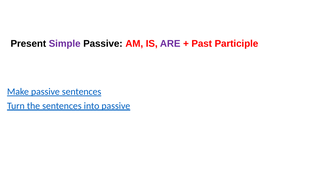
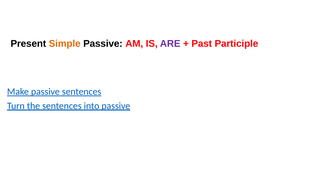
Simple colour: purple -> orange (65, 44)
